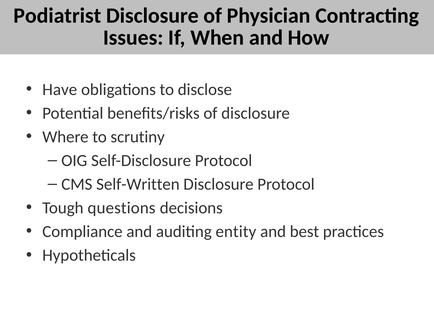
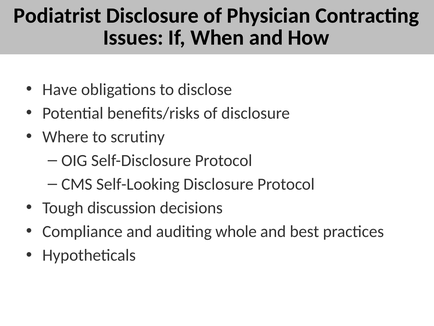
Self-Written: Self-Written -> Self-Looking (138, 184)
questions: questions -> discussion (122, 208)
entity: entity -> whole (236, 231)
